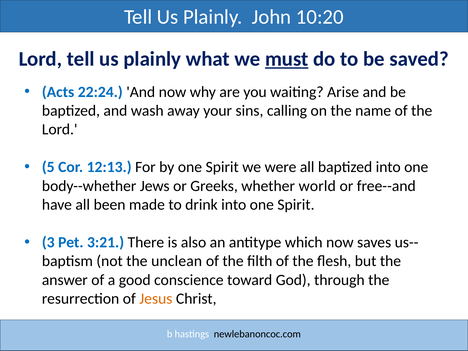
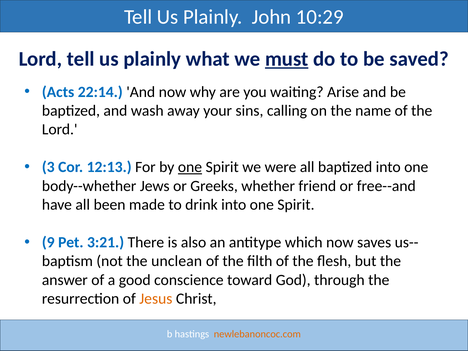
10:20: 10:20 -> 10:29 (320, 17)
22:24: 22:24 -> 22:14 (100, 92)
5: 5 -> 3 (48, 167)
one underline: none -> present (190, 167)
world: world -> friend (317, 186)
3: 3 -> 9 (48, 242)
newlebanoncoc.com colour: black -> orange (257, 334)
